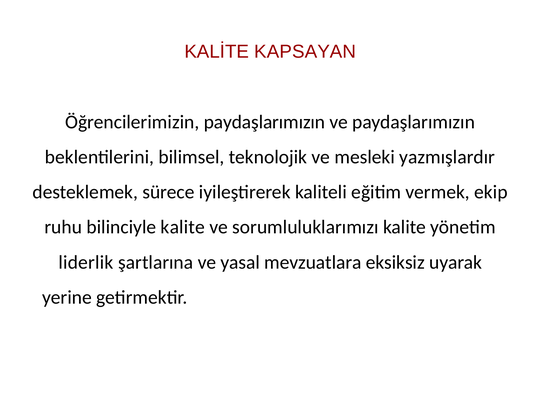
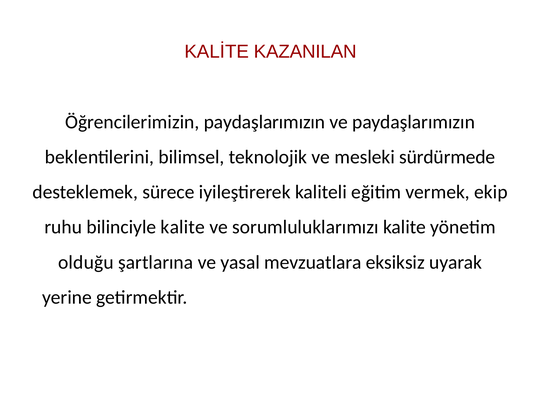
KAPSAYAN: KAPSAYAN -> KAZANILAN (305, 52)
yazmışlardır: yazmışlardır -> sürdürmede (447, 157)
liderlik: liderlik -> olduğu (86, 263)
